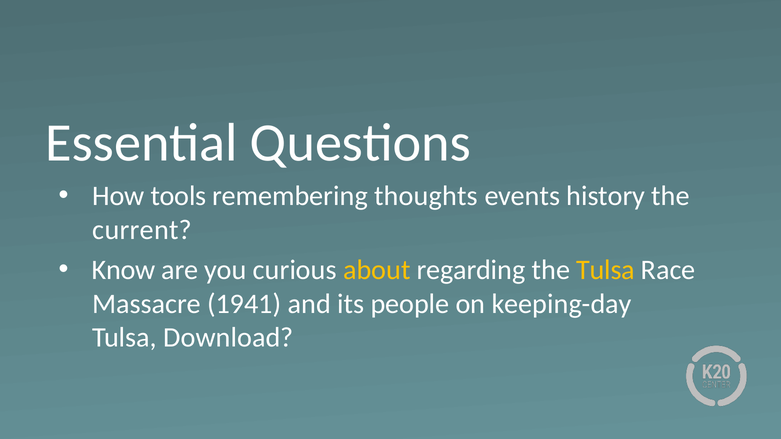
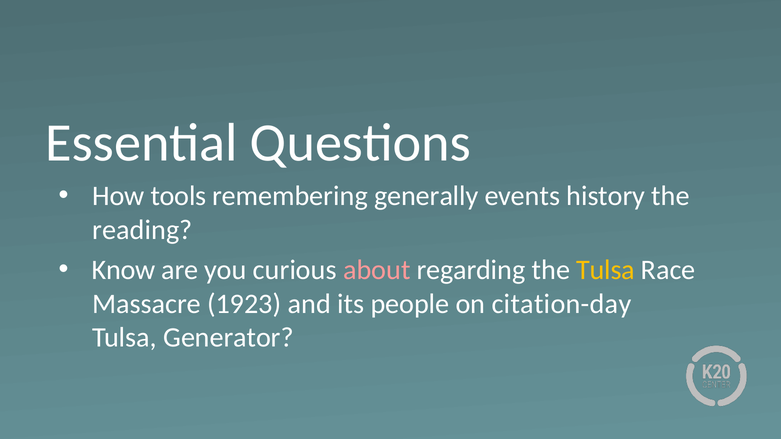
thoughts: thoughts -> generally (426, 196)
current: current -> reading (142, 230)
about colour: yellow -> pink (377, 270)
1941: 1941 -> 1923 (244, 304)
keeping-day: keeping-day -> citation-day (562, 304)
Download: Download -> Generator (228, 338)
